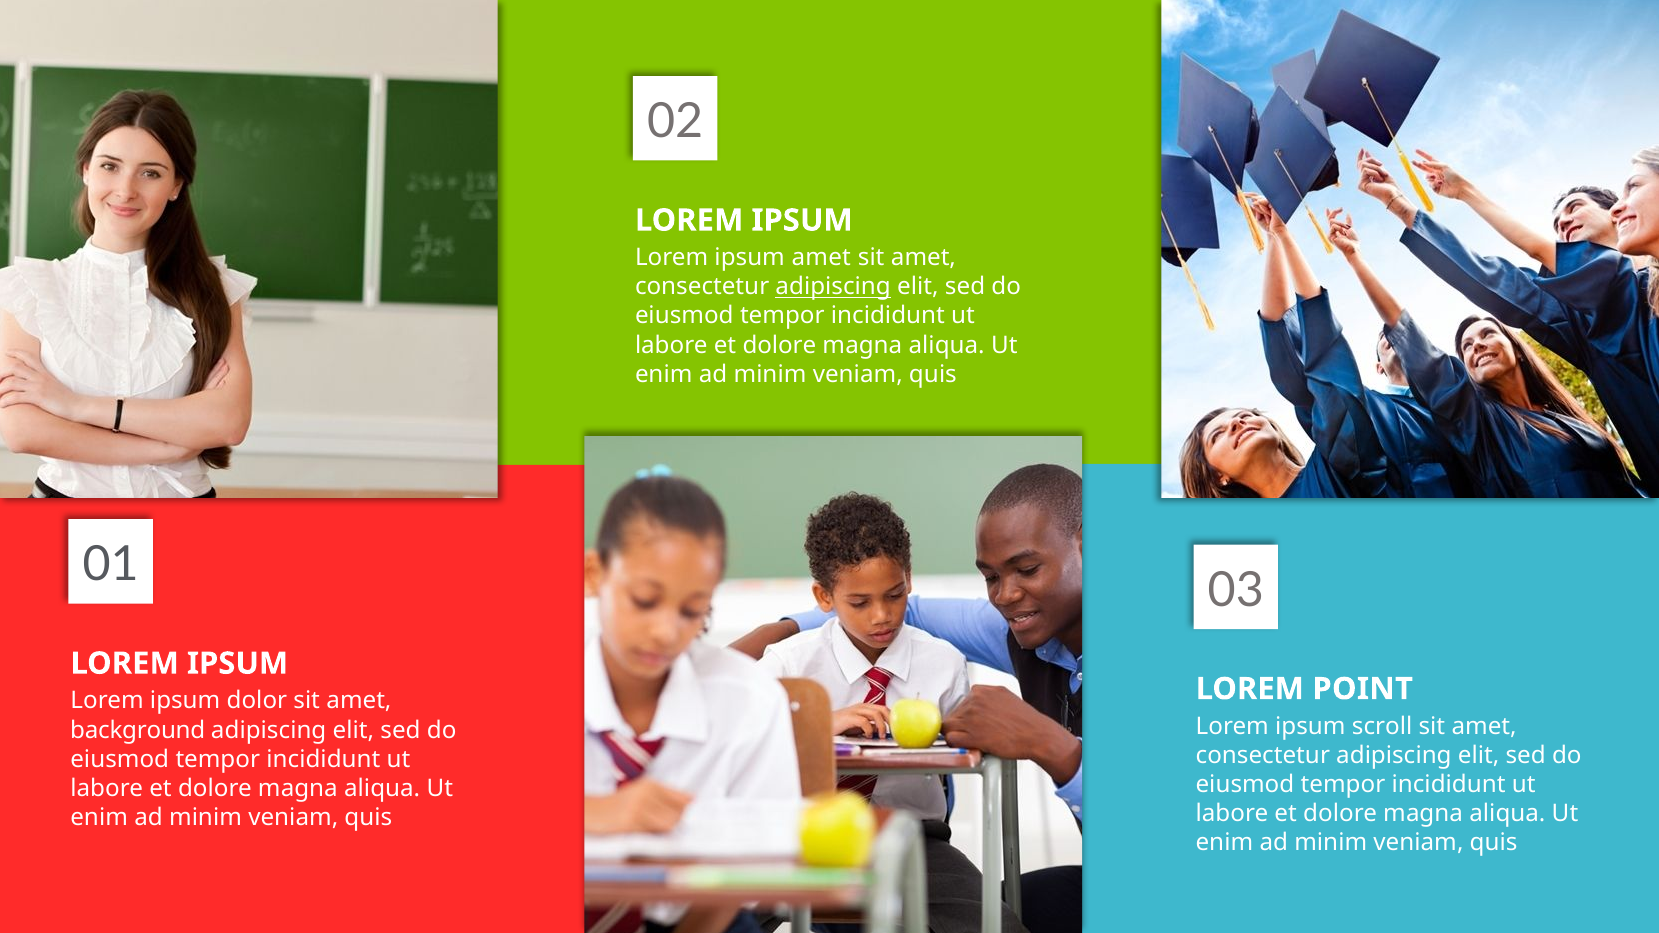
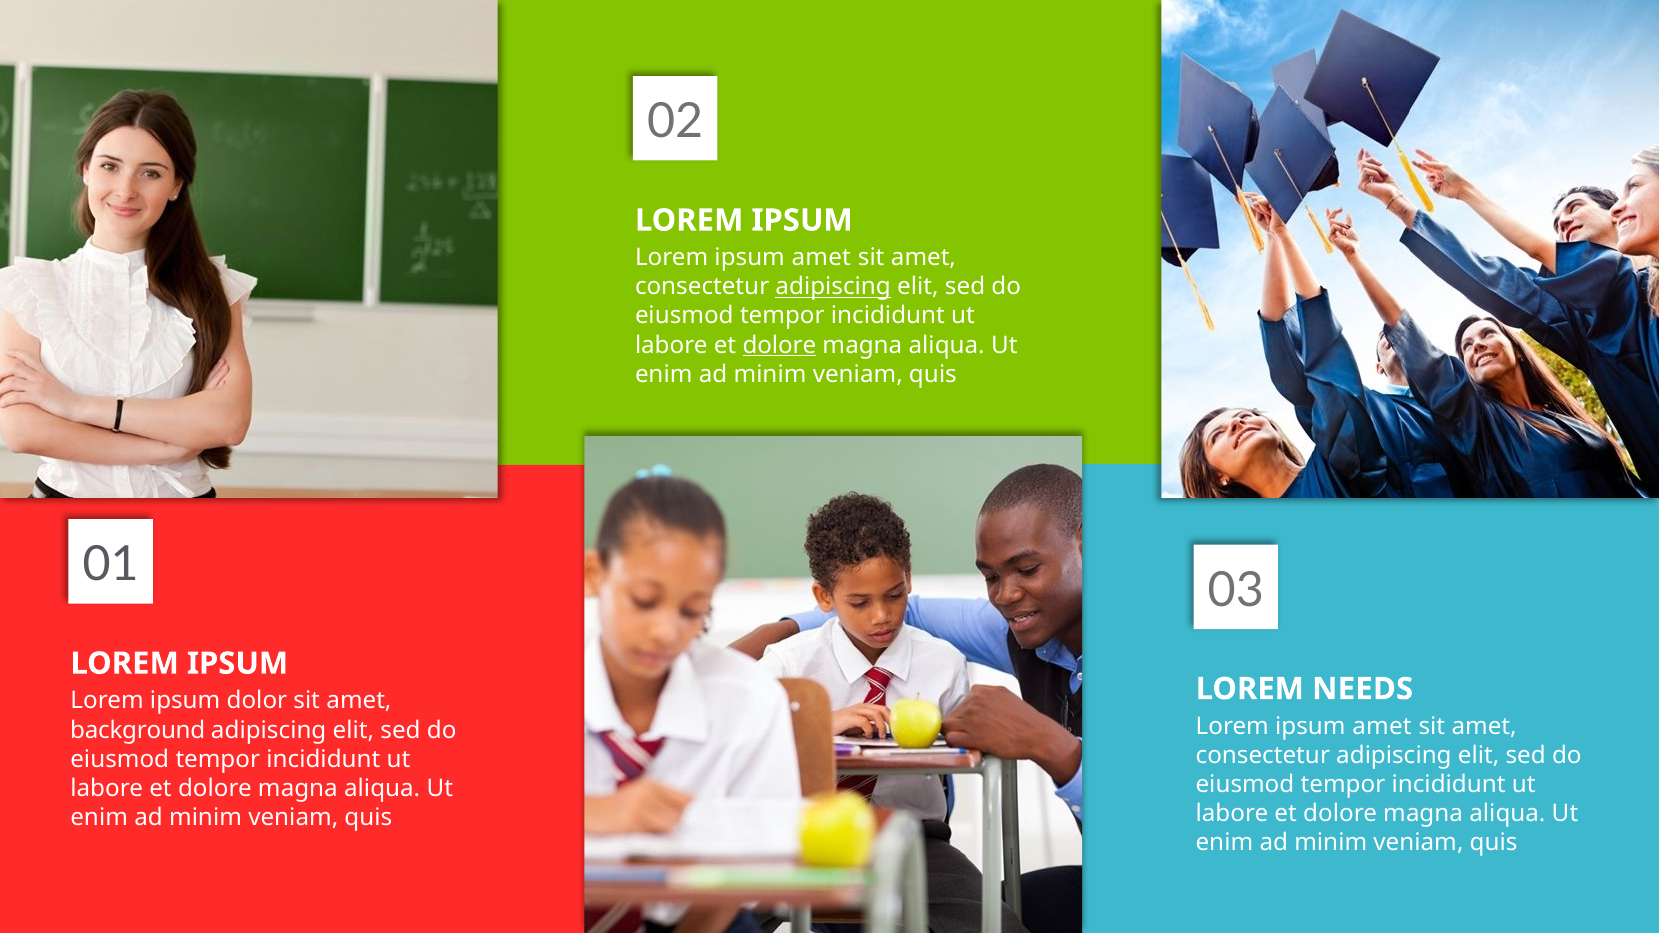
dolore underline: none -> present (779, 345)
POINT: POINT -> NEEDS (1363, 689)
scroll: scroll -> amet (1382, 727)
